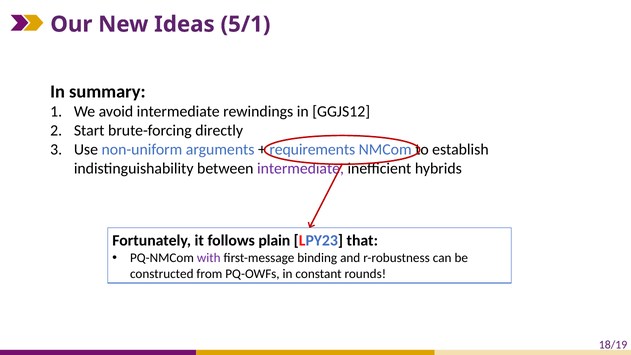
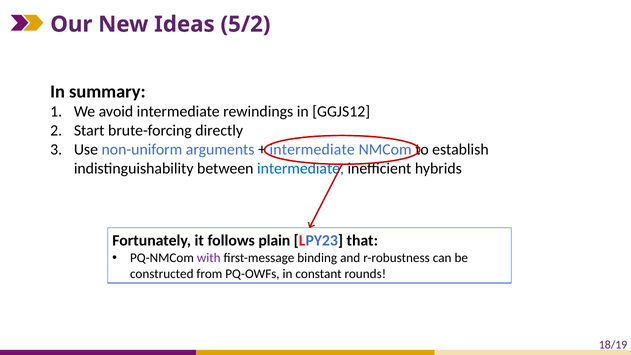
5/1: 5/1 -> 5/2 (245, 24)
requirements: requirements -> intermediate (312, 150)
intermediate colour: purple -> blue (301, 169)
